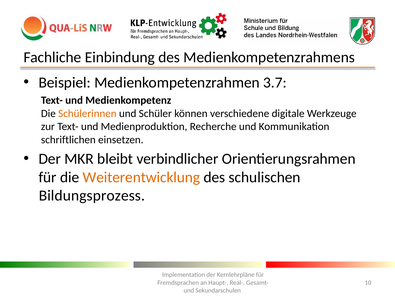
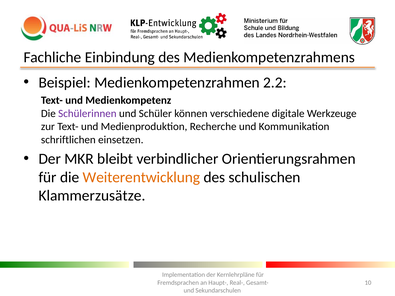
3.7: 3.7 -> 2.2 (275, 83)
Schülerinnen colour: orange -> purple (87, 113)
Bildungsprozess: Bildungsprozess -> Klammerzusätze (92, 196)
